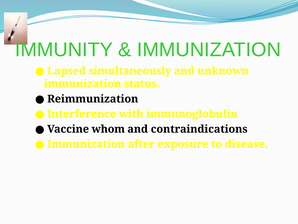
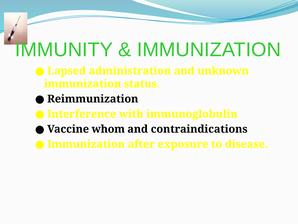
simultaneously: simultaneously -> administration (130, 71)
